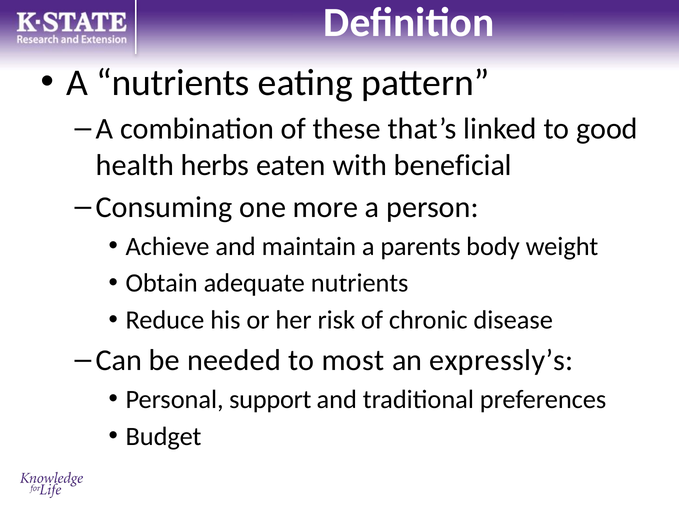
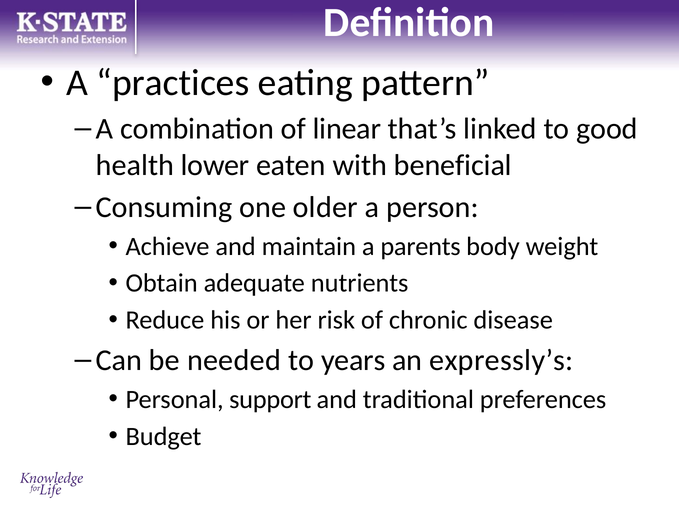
A nutrients: nutrients -> practices (173, 83)
these: these -> linear (347, 129)
herbs: herbs -> lower (215, 165)
more: more -> older (325, 207)
most: most -> years (353, 361)
